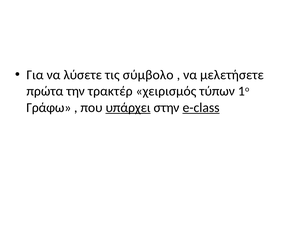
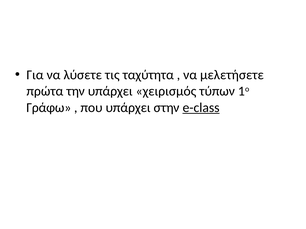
σύμβολο: σύμβολο -> ταχύτητα (148, 75)
την τρακτέρ: τρακτέρ -> υπάρχει (110, 91)
υπάρχει underline: present -> none (128, 108)
